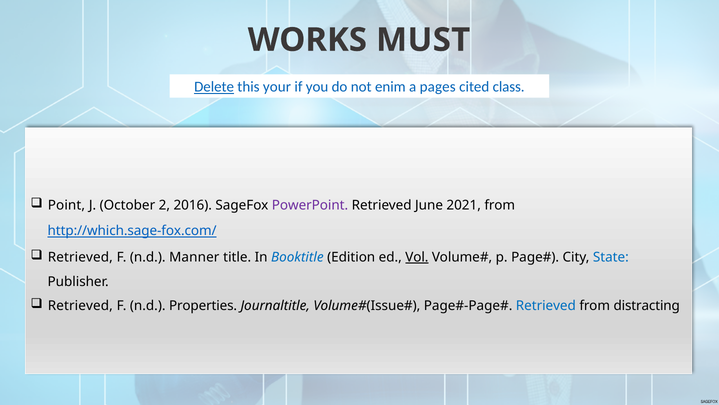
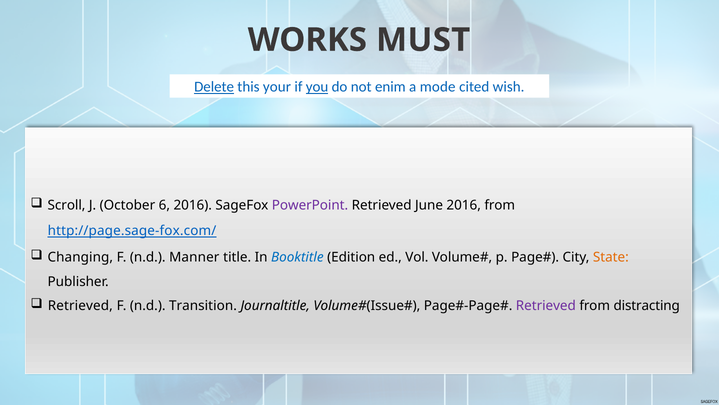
you underline: none -> present (317, 87)
pages: pages -> mode (438, 87)
class: class -> wish (509, 87)
Point: Point -> Scroll (67, 205)
2: 2 -> 6 (164, 205)
June 2021: 2021 -> 2016 (464, 205)
http://which.sage-fox.com/: http://which.sage-fox.com/ -> http://page.sage-fox.com/ (132, 231)
Retrieved: Retrieved -> Changing (80, 257)
Vol underline: present -> none (417, 257)
State colour: blue -> orange (611, 257)
Properties: Properties -> Transition (203, 306)
Retrieved colour: blue -> purple (546, 306)
